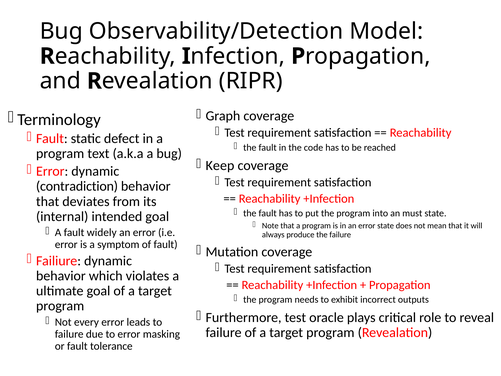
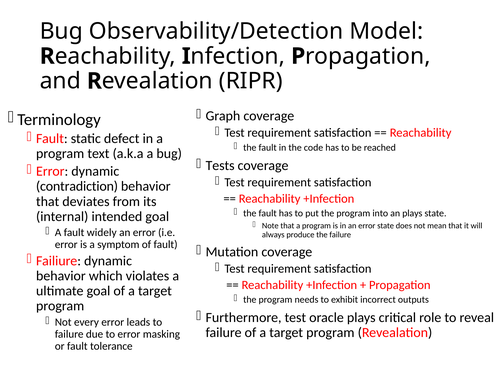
Keep: Keep -> Tests (220, 165)
an must: must -> plays (412, 213)
